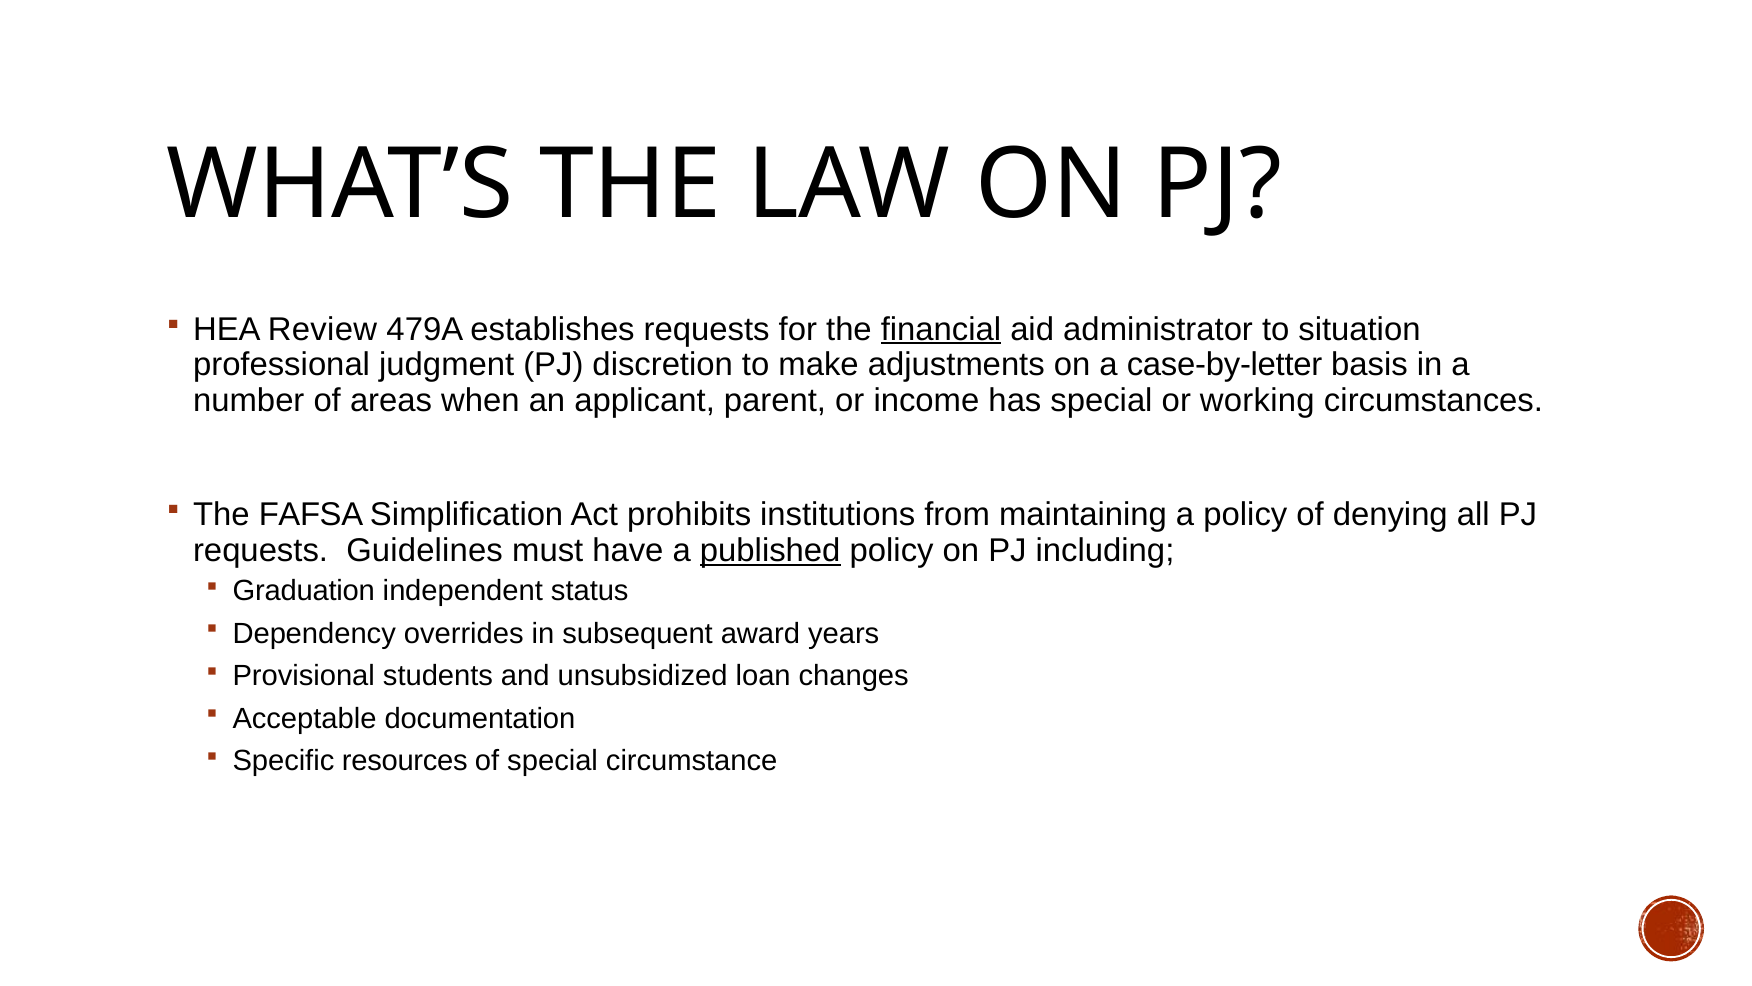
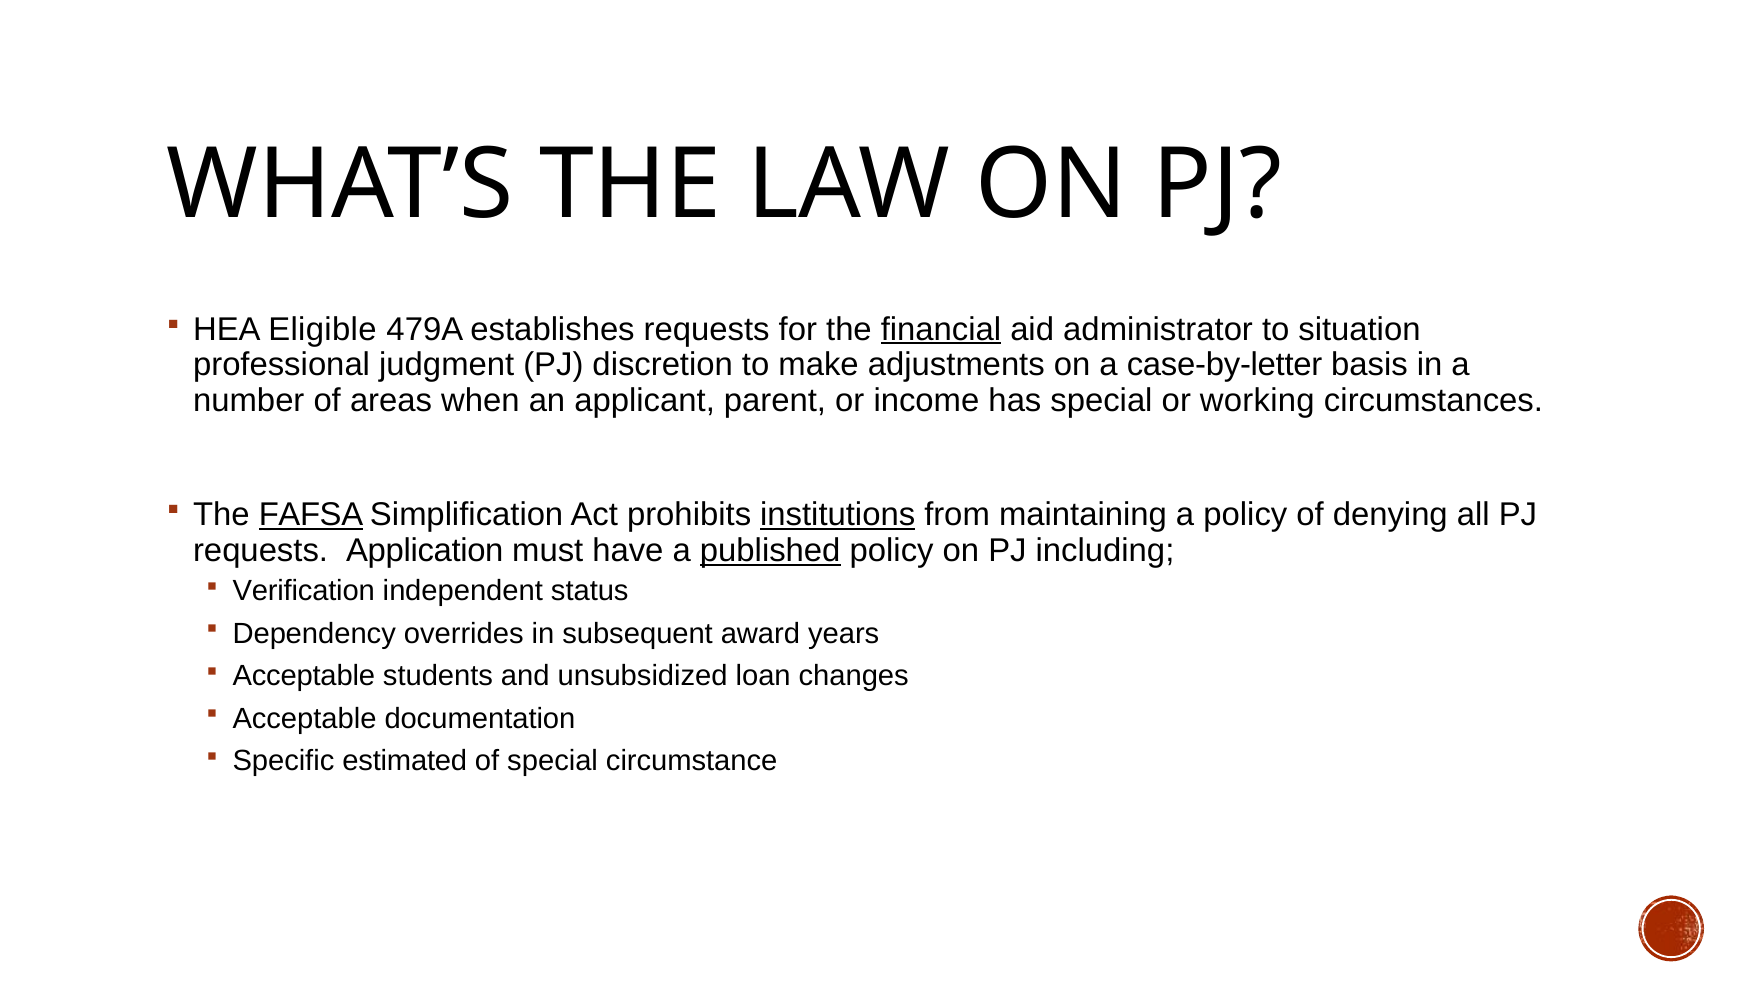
Review: Review -> Eligible (322, 329)
FAFSA underline: none -> present (311, 515)
institutions underline: none -> present (838, 515)
Guidelines: Guidelines -> Application (425, 550)
Graduation: Graduation -> Verification (304, 591)
Provisional: Provisional -> Acceptable (304, 676)
resources: resources -> estimated (405, 761)
